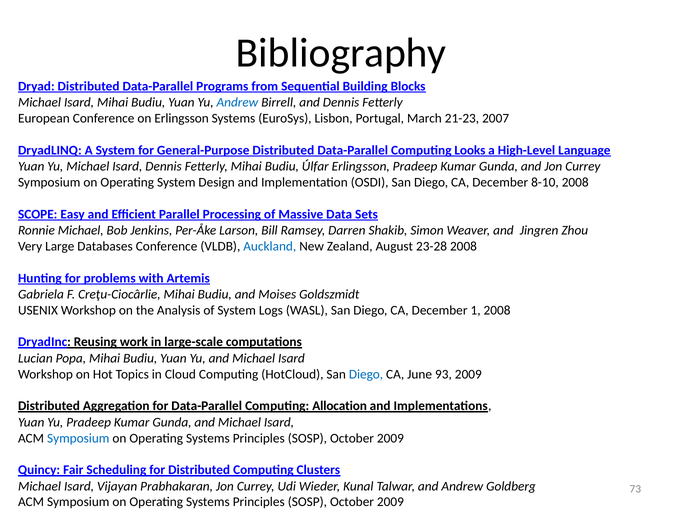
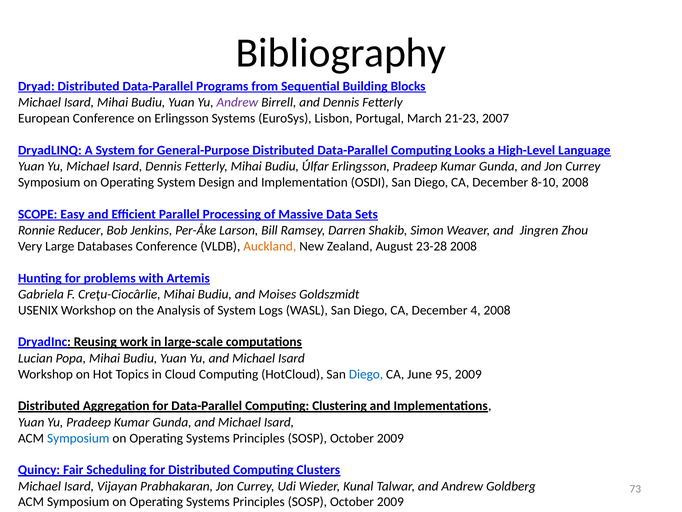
Andrew colour: blue -> purple (237, 102)
Ronnie Michael: Michael -> Reducer (81, 230)
Auckland colour: blue -> orange (270, 246)
1: 1 -> 4 (476, 310)
93: 93 -> 95 (443, 374)
Allocation: Allocation -> Clustering (340, 406)
